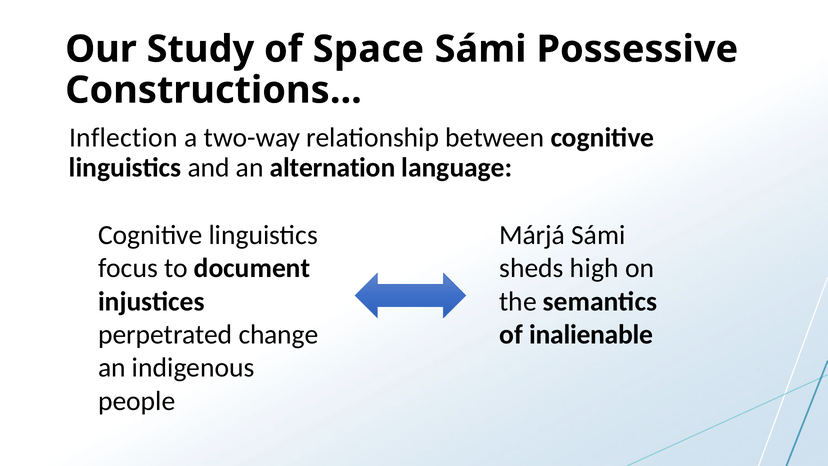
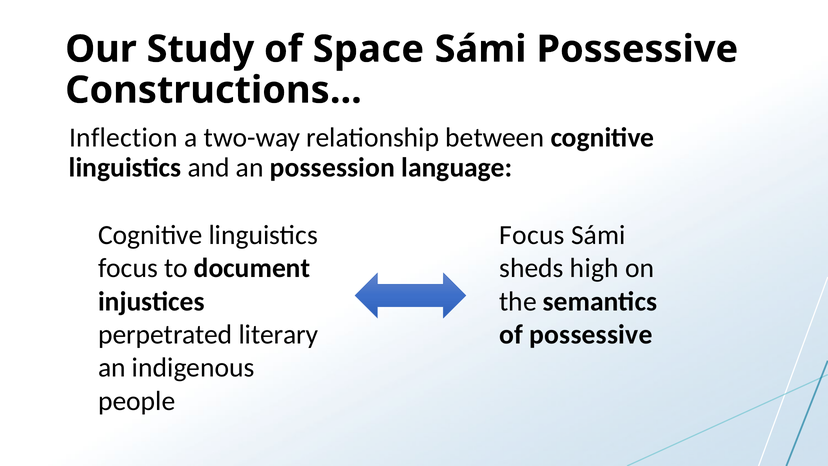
alternation: alternation -> possession (332, 168)
Márjá: Márjá -> Focus (532, 235)
change: change -> literary (278, 334)
of inalienable: inalienable -> possessive (591, 334)
